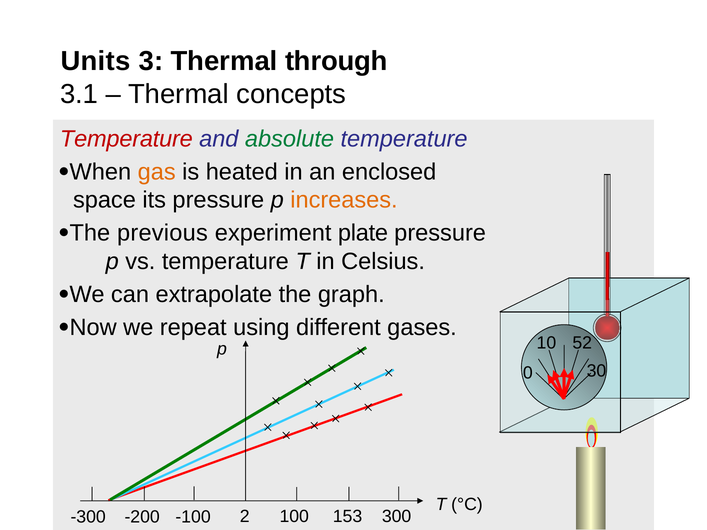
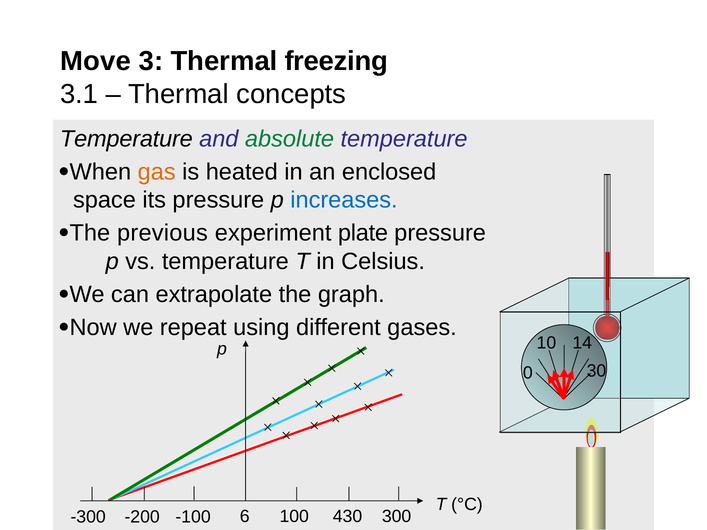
Units: Units -> Move (96, 61)
through: through -> freezing (336, 61)
Temperature colour: red -> black (126, 139)
increases colour: orange -> blue (344, 200)
52: 52 -> 14 (582, 343)
2: 2 -> 6 (245, 517)
153: 153 -> 430 (348, 517)
